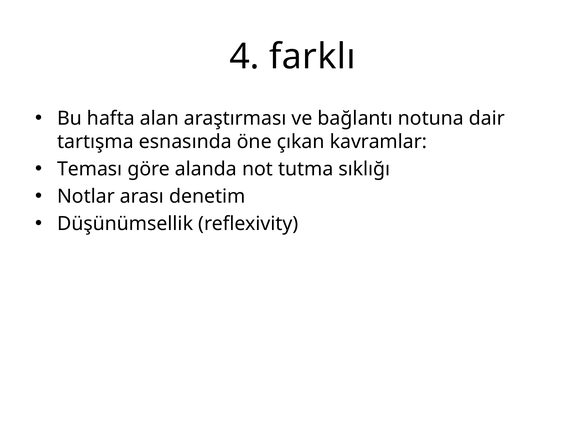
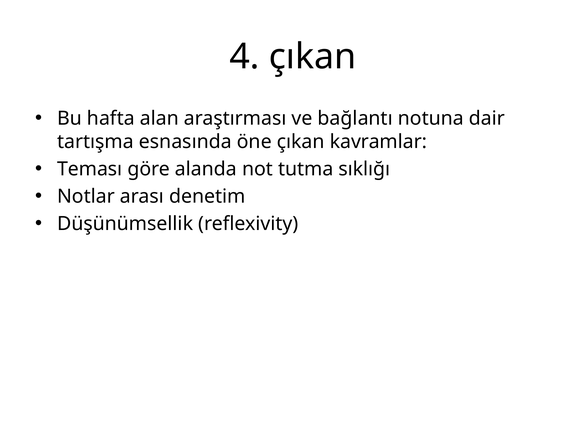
4 farklı: farklı -> çıkan (313, 57)
